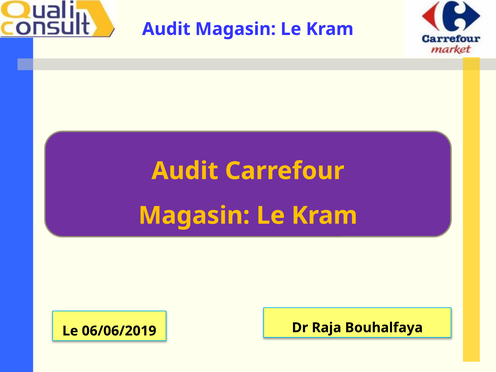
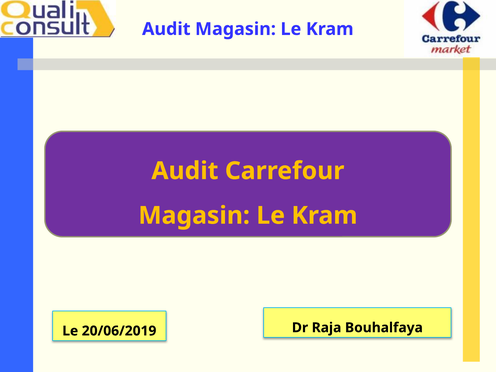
06/06/2019: 06/06/2019 -> 20/06/2019 (119, 331)
